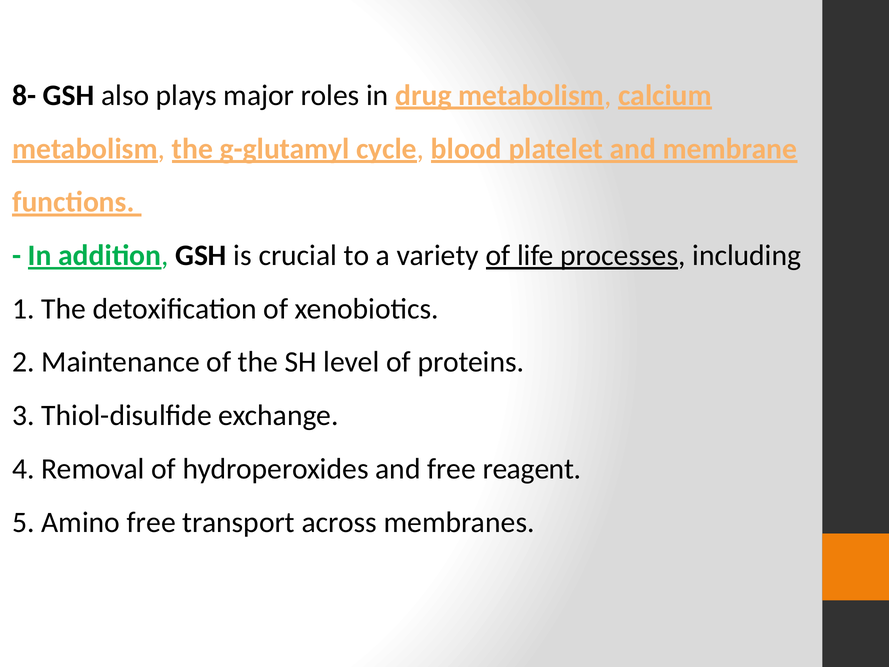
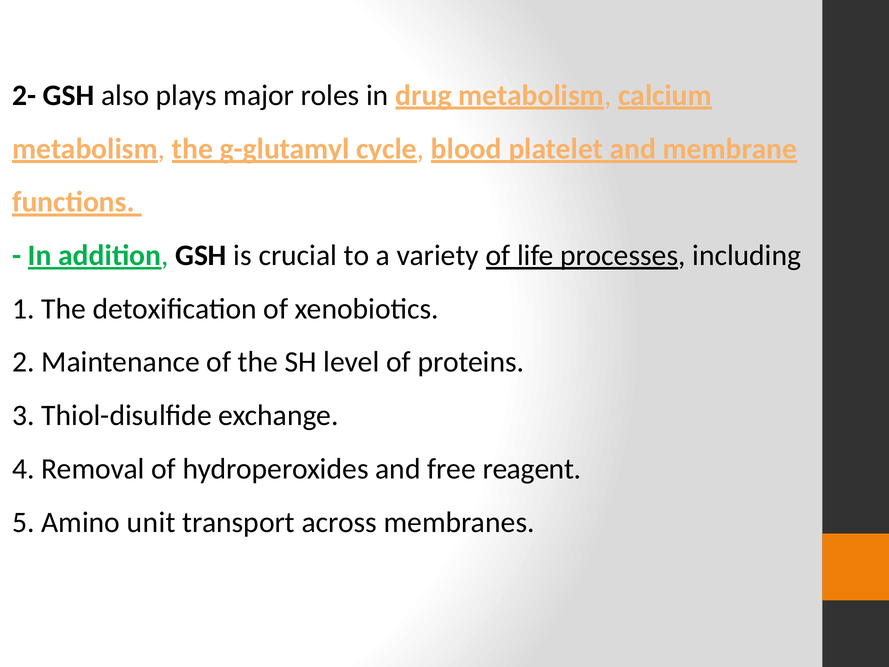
8-: 8- -> 2- (24, 95)
Amino free: free -> unit (151, 522)
